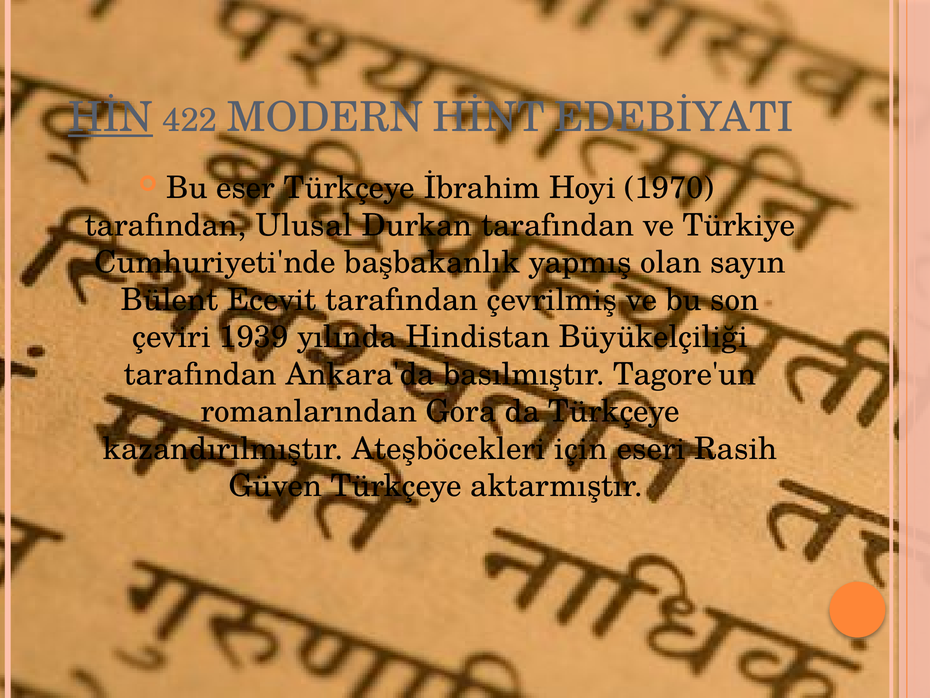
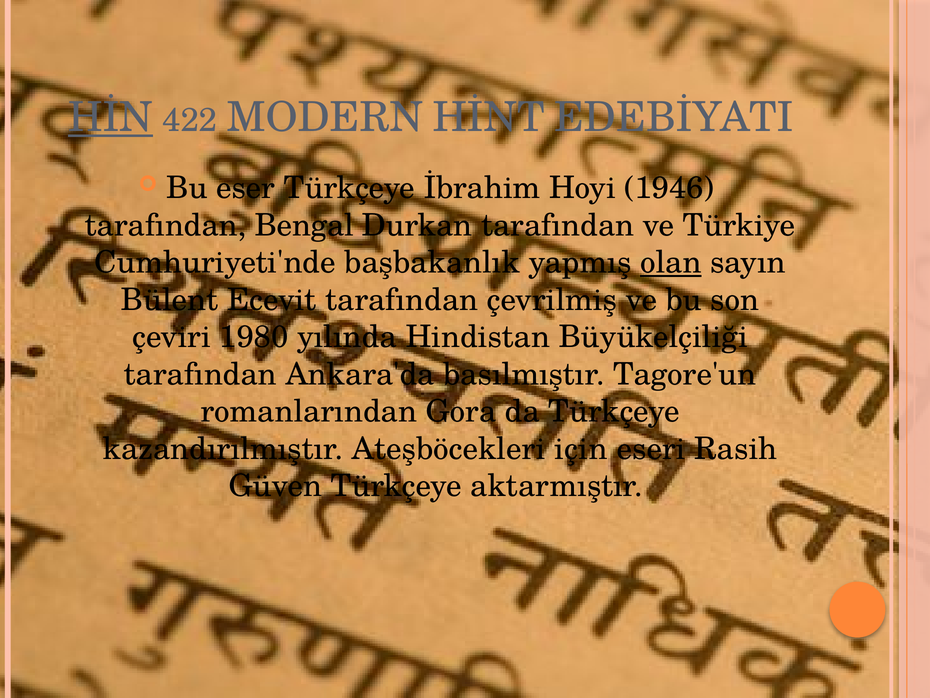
1970: 1970 -> 1946 (669, 188)
Ulusal: Ulusal -> Bengal (304, 225)
olan underline: none -> present (671, 263)
1939: 1939 -> 1980 (254, 337)
